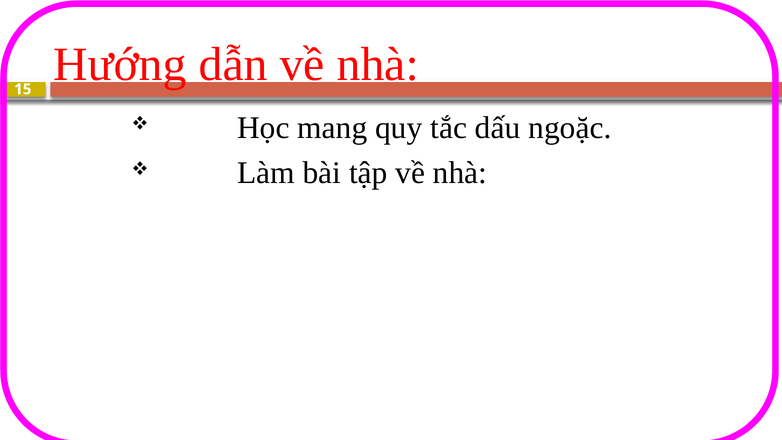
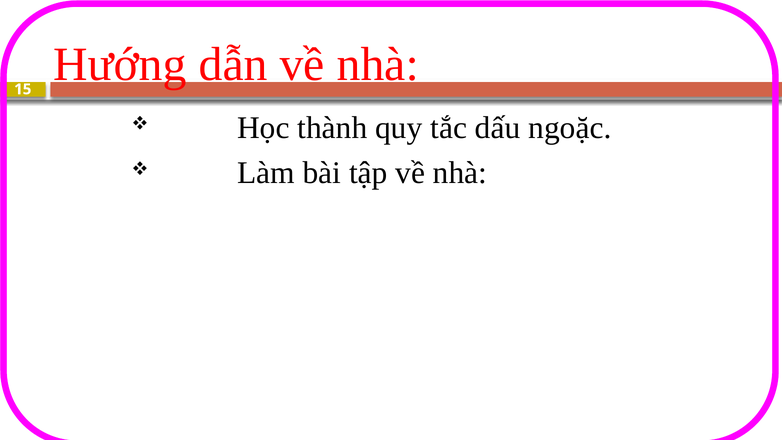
mang: mang -> thành (332, 128)
